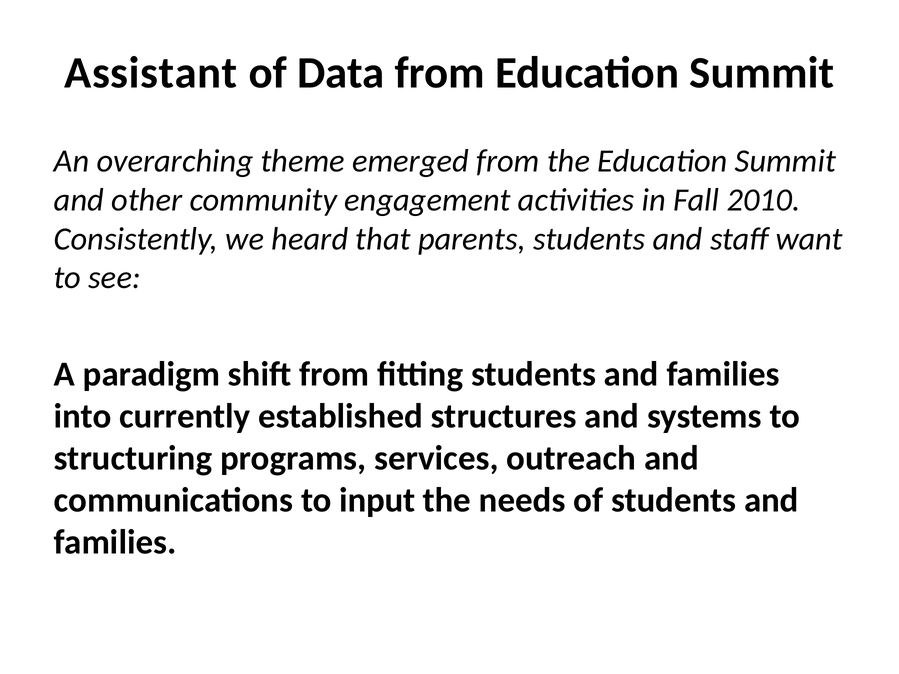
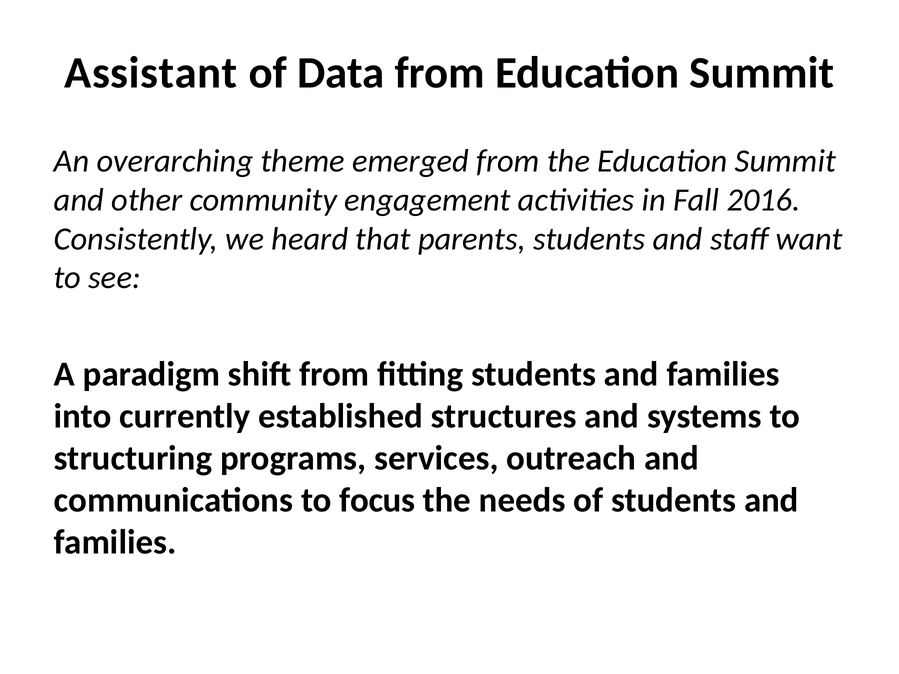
2010: 2010 -> 2016 (764, 200)
input: input -> focus (377, 500)
